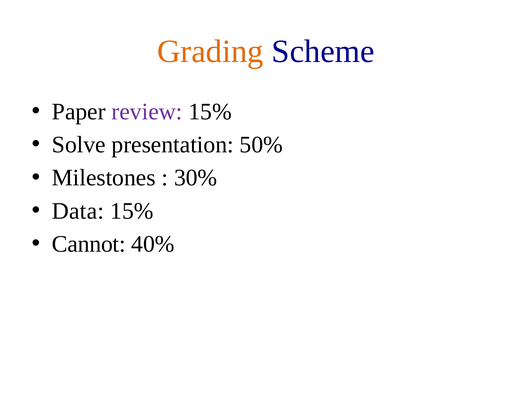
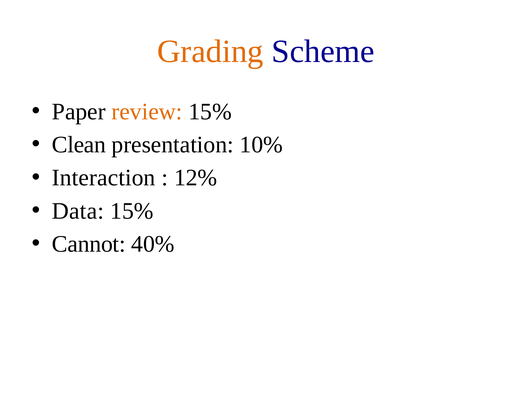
review colour: purple -> orange (147, 112)
Solve: Solve -> Clean (79, 145)
50%: 50% -> 10% (261, 145)
Milestones: Milestones -> Interaction (104, 178)
30%: 30% -> 12% (196, 178)
